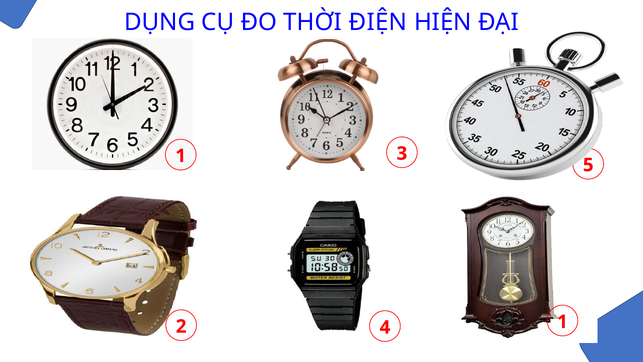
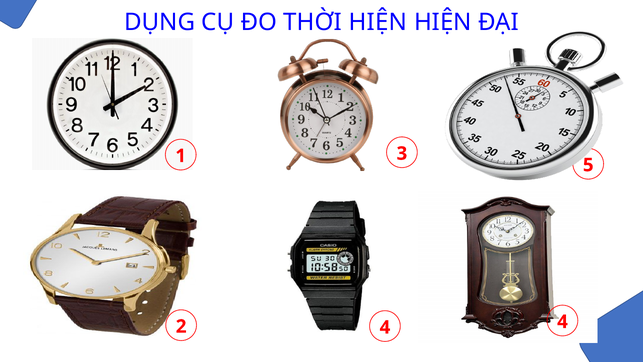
ĐIỆN: ĐIỆN -> HIỆN (378, 22)
4 1: 1 -> 4 (562, 322)
